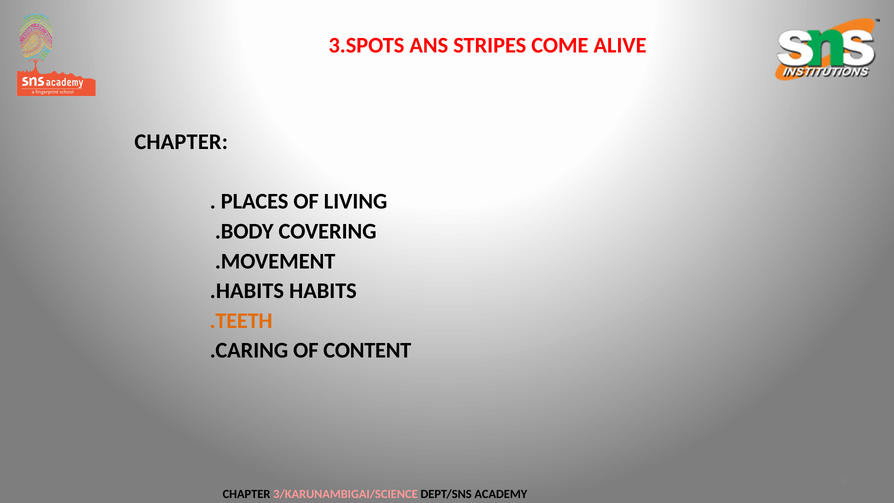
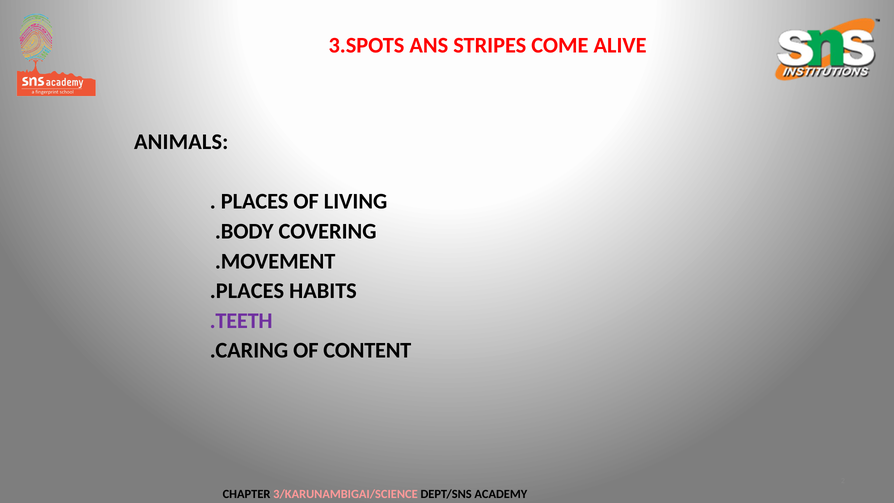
CHAPTER: CHAPTER -> ANIMALS (181, 142)
.HABITS: .HABITS -> .PLACES (247, 291)
.TEETH colour: orange -> purple (241, 321)
